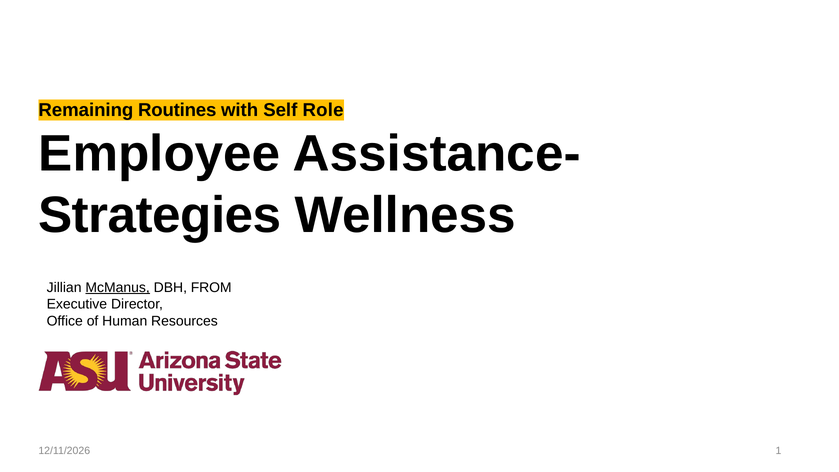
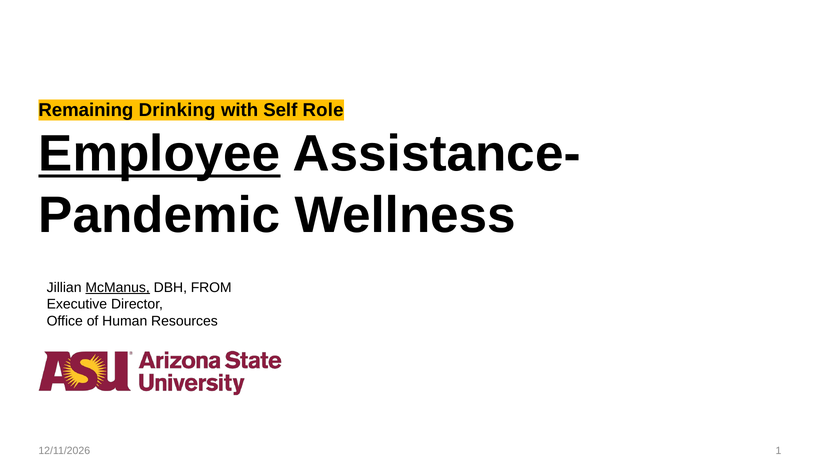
Routines: Routines -> Drinking (177, 110)
Employee underline: none -> present (159, 154)
Strategies: Strategies -> Pandemic (159, 215)
